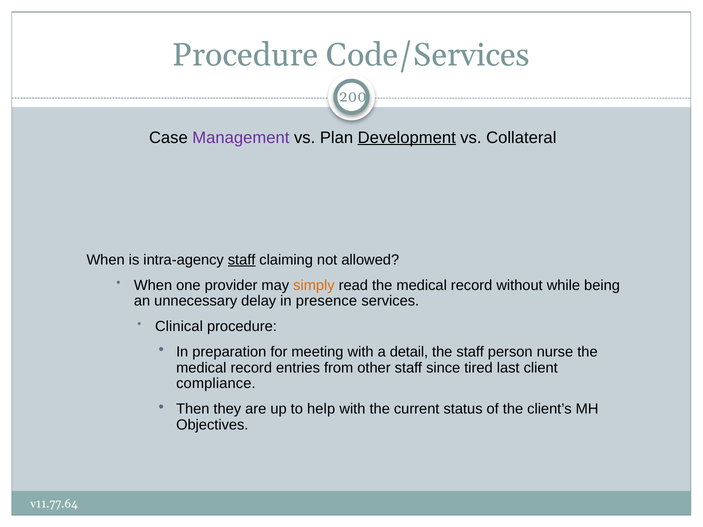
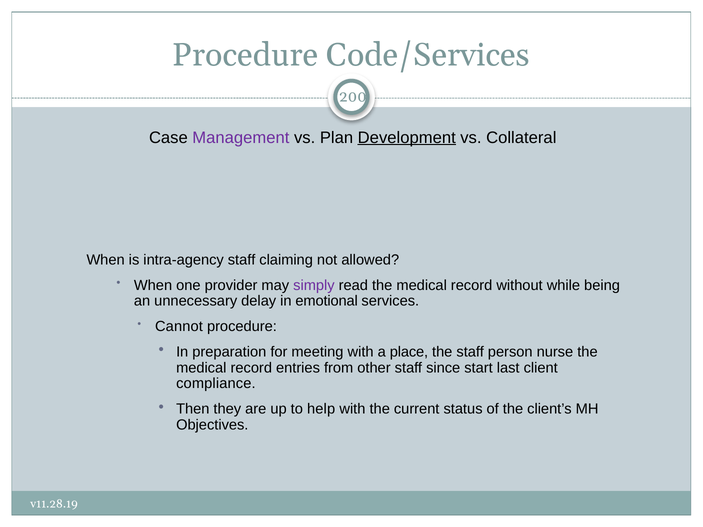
staff underline: present -> none (242, 260)
simply colour: orange -> purple (314, 285)
presence: presence -> emotional (327, 301)
Clinical: Clinical -> Cannot (179, 327)
detail: detail -> place (409, 352)
tired: tired -> start (479, 368)
v11.77.64: v11.77.64 -> v11.28.19 (54, 504)
